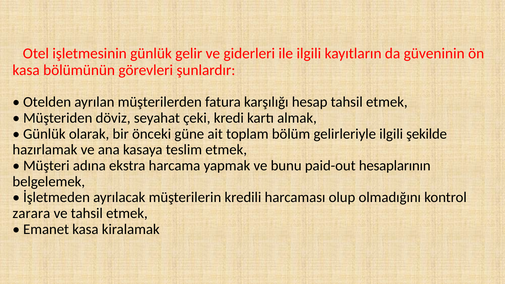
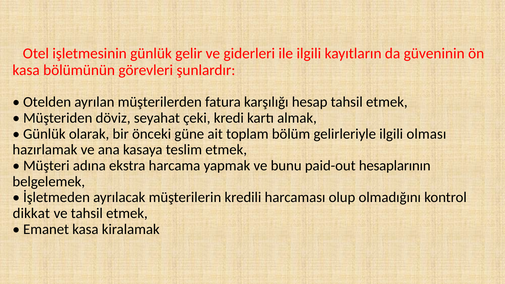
şekilde: şekilde -> olması (426, 134)
zarara: zarara -> dikkat (31, 213)
